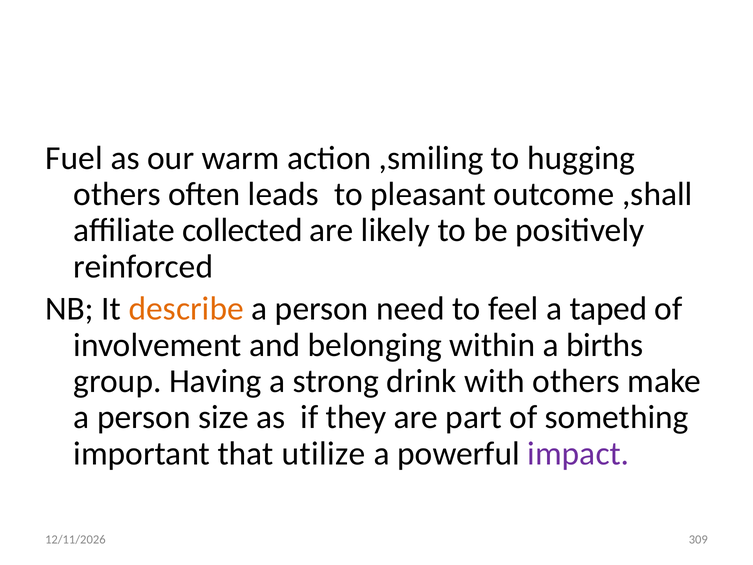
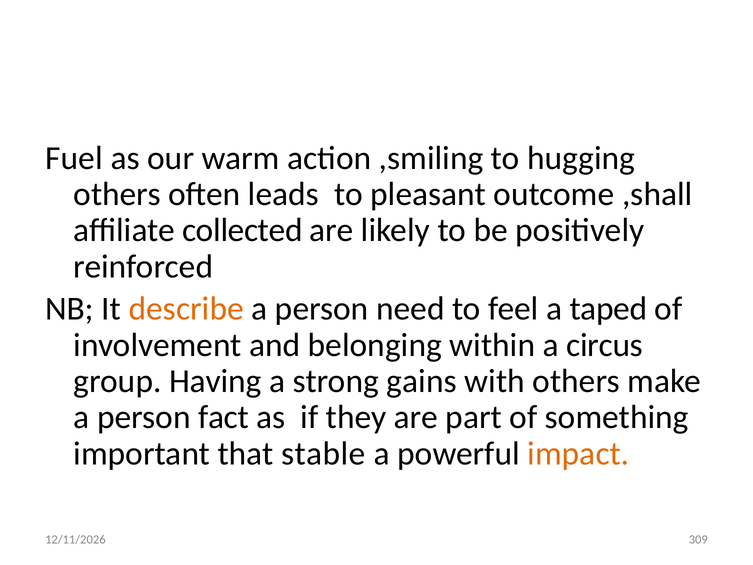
births: births -> circus (605, 345)
drink: drink -> gains (422, 381)
size: size -> fact (224, 417)
utilize: utilize -> stable (323, 453)
impact colour: purple -> orange (578, 453)
